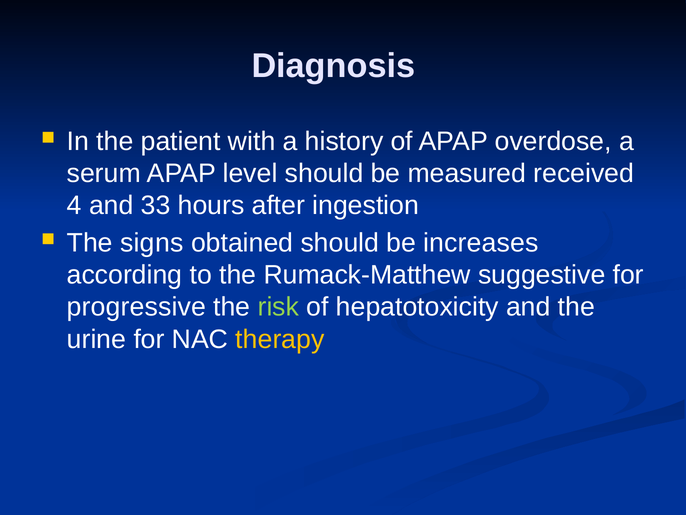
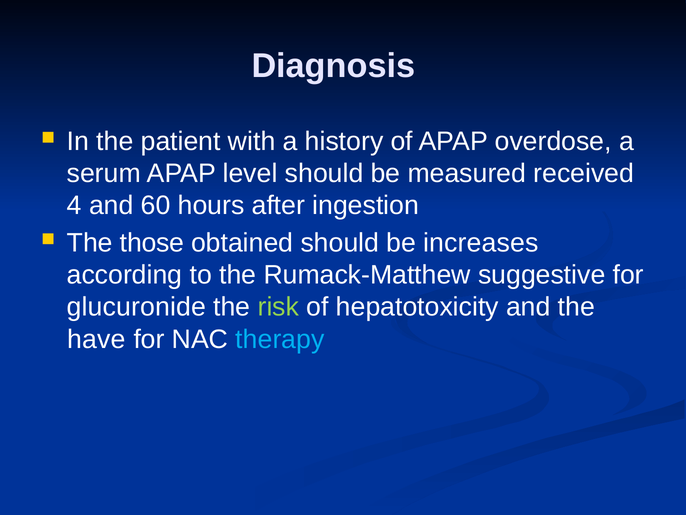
33: 33 -> 60 (156, 205)
signs: signs -> those (152, 243)
progressive: progressive -> glucuronide (136, 307)
urine: urine -> have (96, 339)
therapy colour: yellow -> light blue (280, 339)
